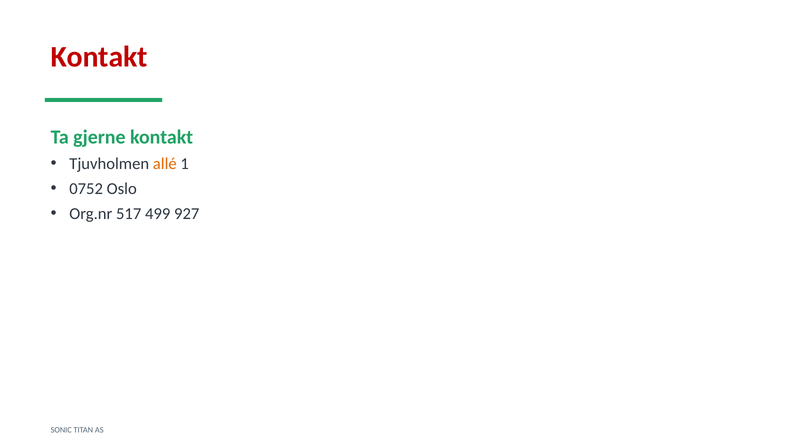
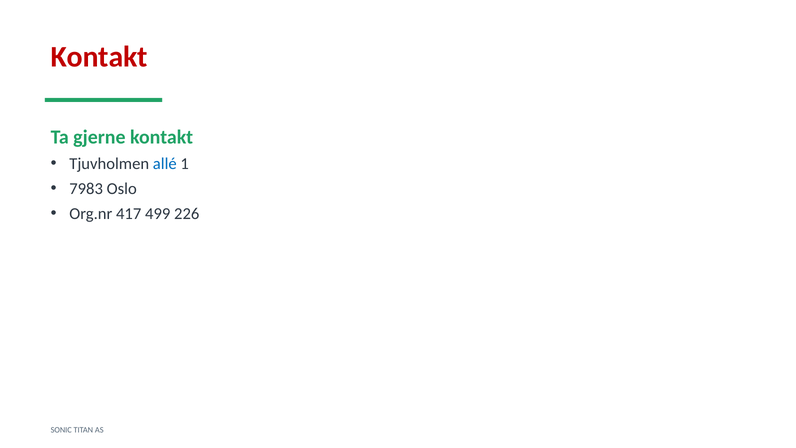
allé colour: orange -> blue (165, 164)
0752: 0752 -> 7983 (86, 189)
517: 517 -> 417 (129, 213)
927: 927 -> 226 (187, 213)
